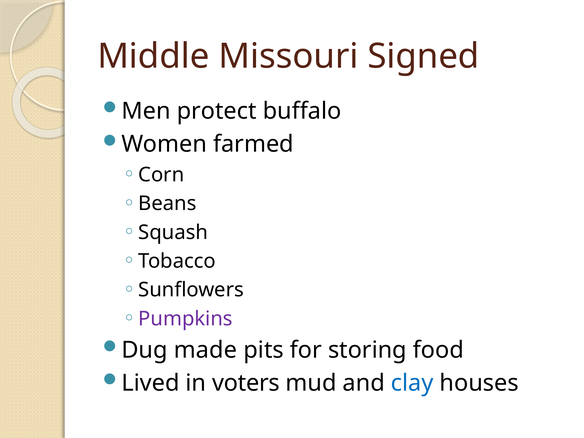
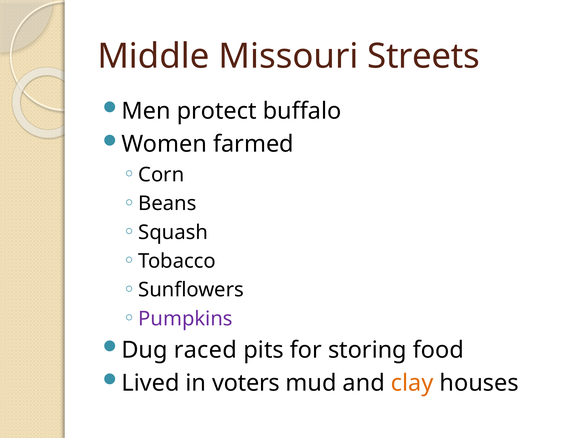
Signed: Signed -> Streets (424, 56)
made: made -> raced (205, 350)
clay colour: blue -> orange (412, 383)
